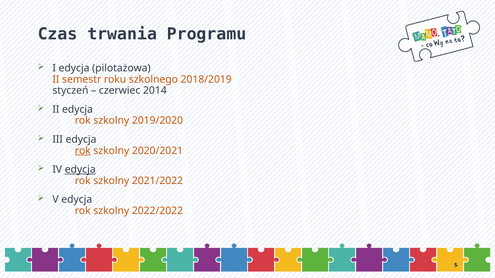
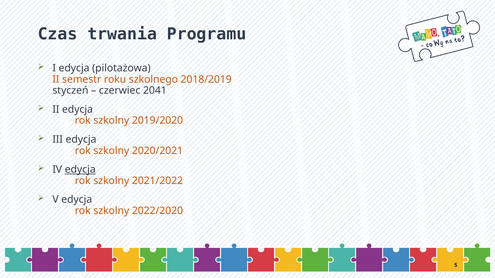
2014: 2014 -> 2041 (155, 91)
rok underline: present -> none (83, 151)
2022/2022: 2022/2022 -> 2022/2020 (157, 211)
